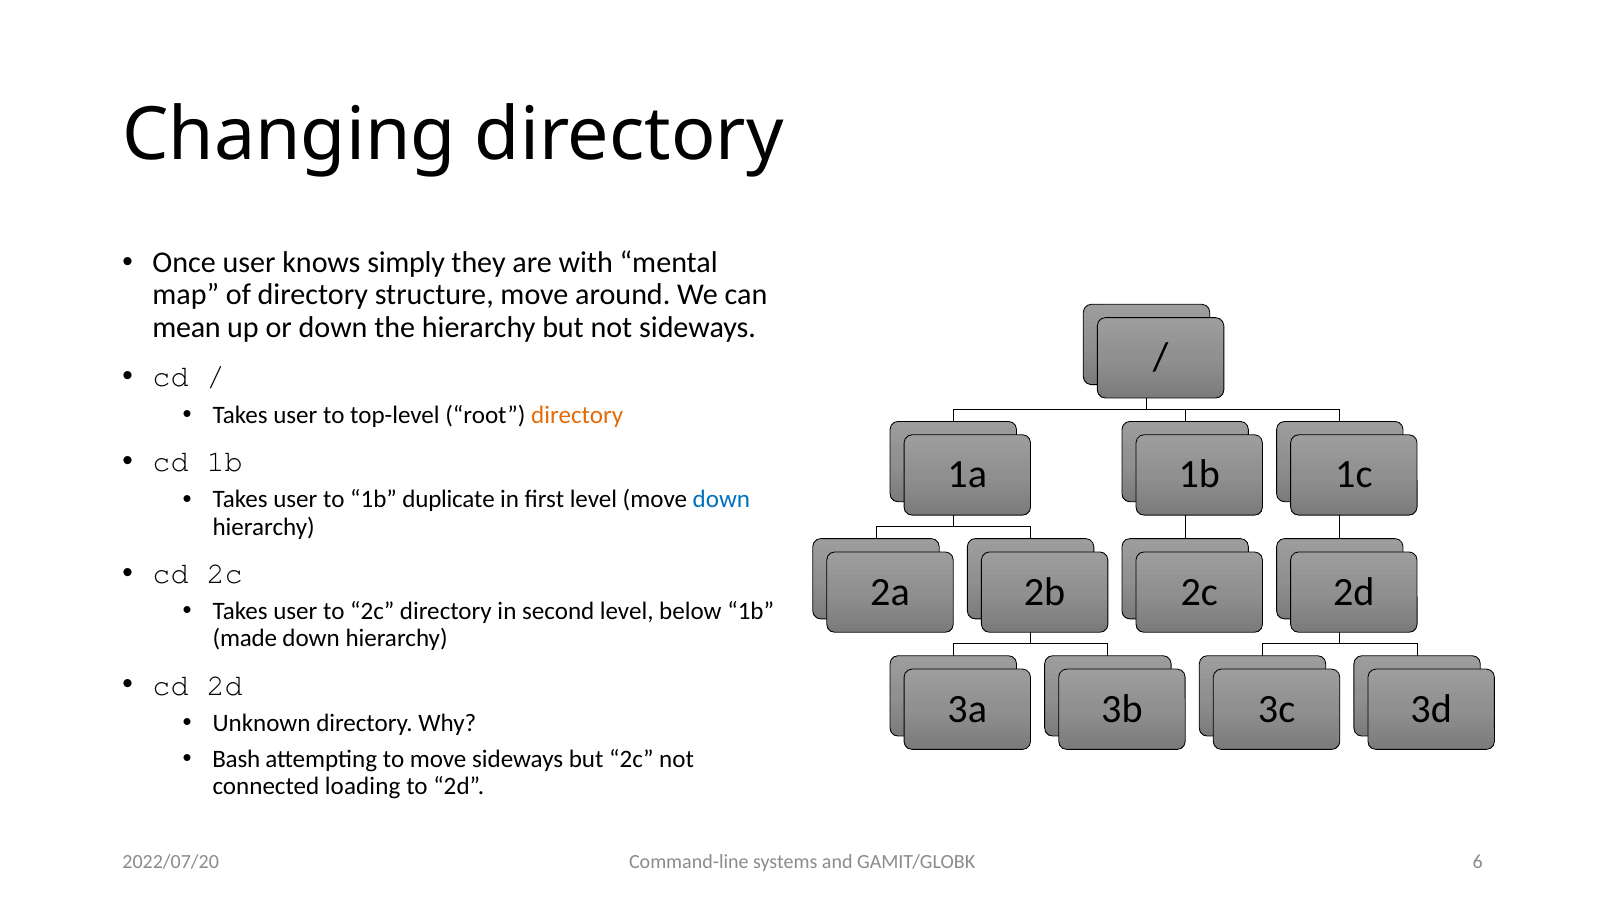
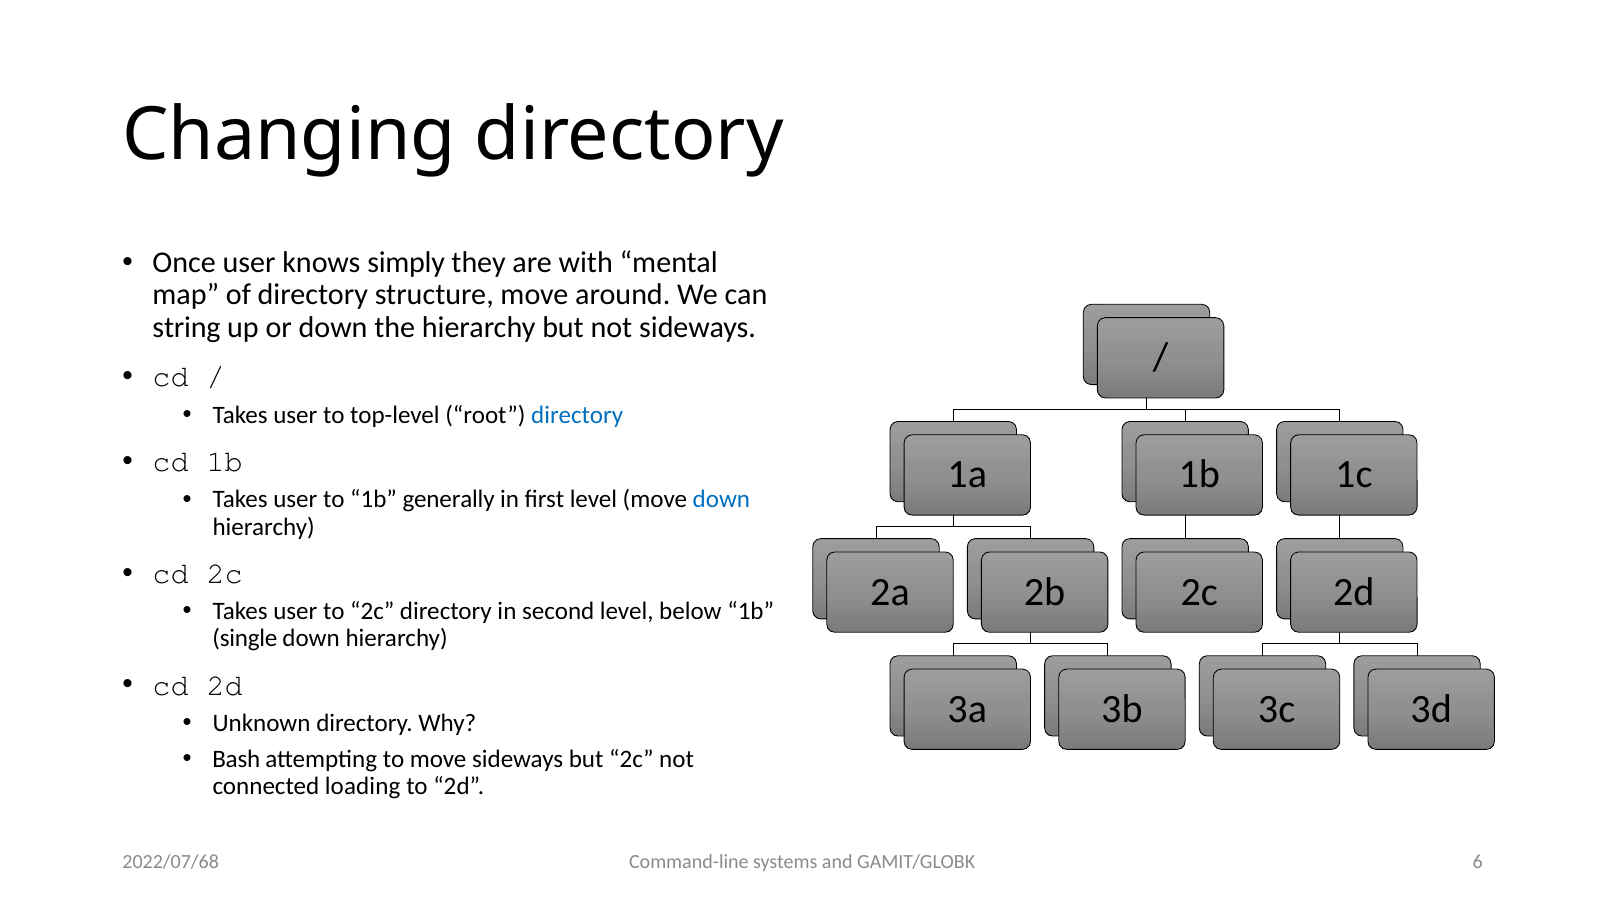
mean: mean -> string (187, 327)
directory colour: orange -> blue (577, 415)
duplicate: duplicate -> generally (449, 500)
made: made -> single (245, 638)
2022/07/20: 2022/07/20 -> 2022/07/68 (171, 862)
